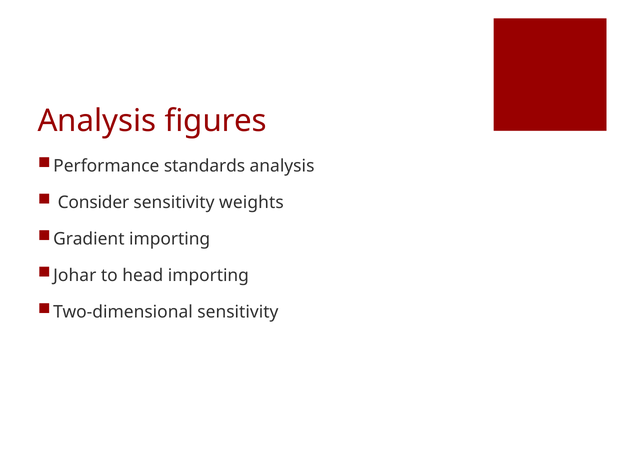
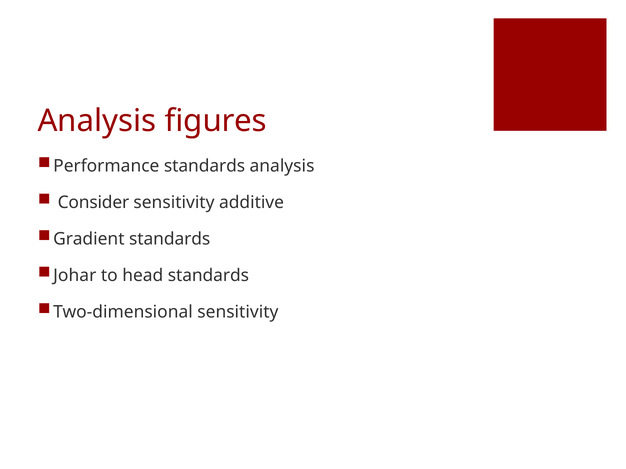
weights: weights -> additive (252, 203)
Gradient importing: importing -> standards (170, 239)
head importing: importing -> standards (208, 276)
